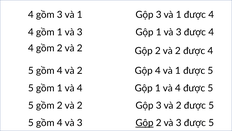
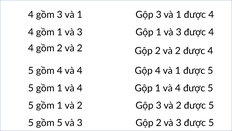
4 và 2: 2 -> 4 (80, 70)
2: 2 -> 1 (60, 105)
4: 4 -> 5 (60, 122)
Gộp underline: present -> none (145, 122)
